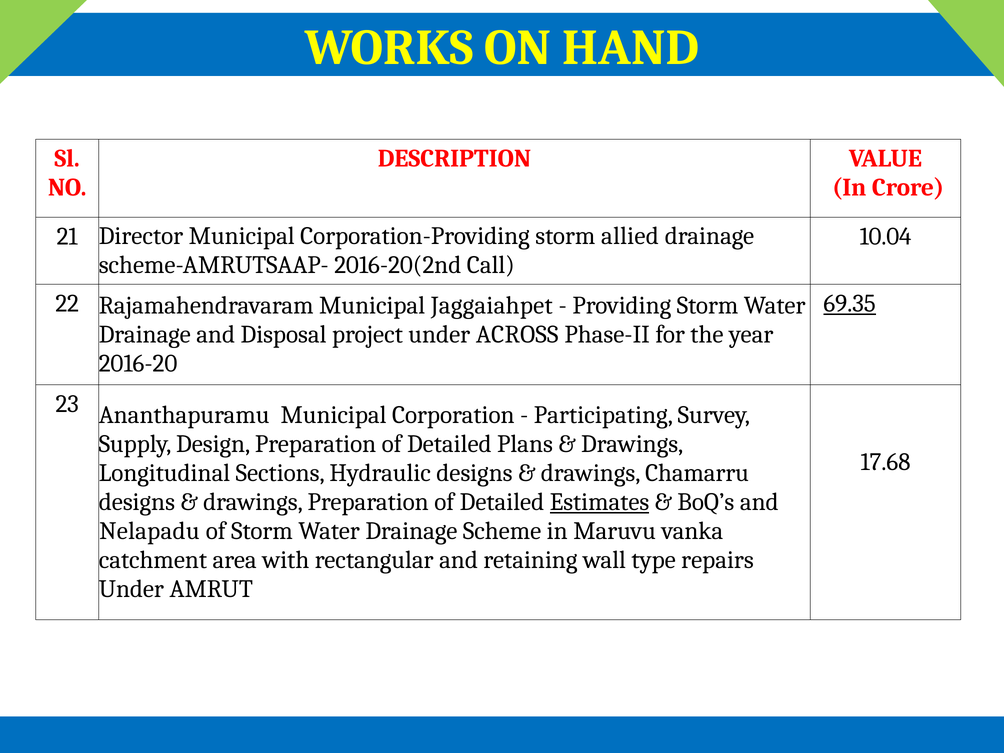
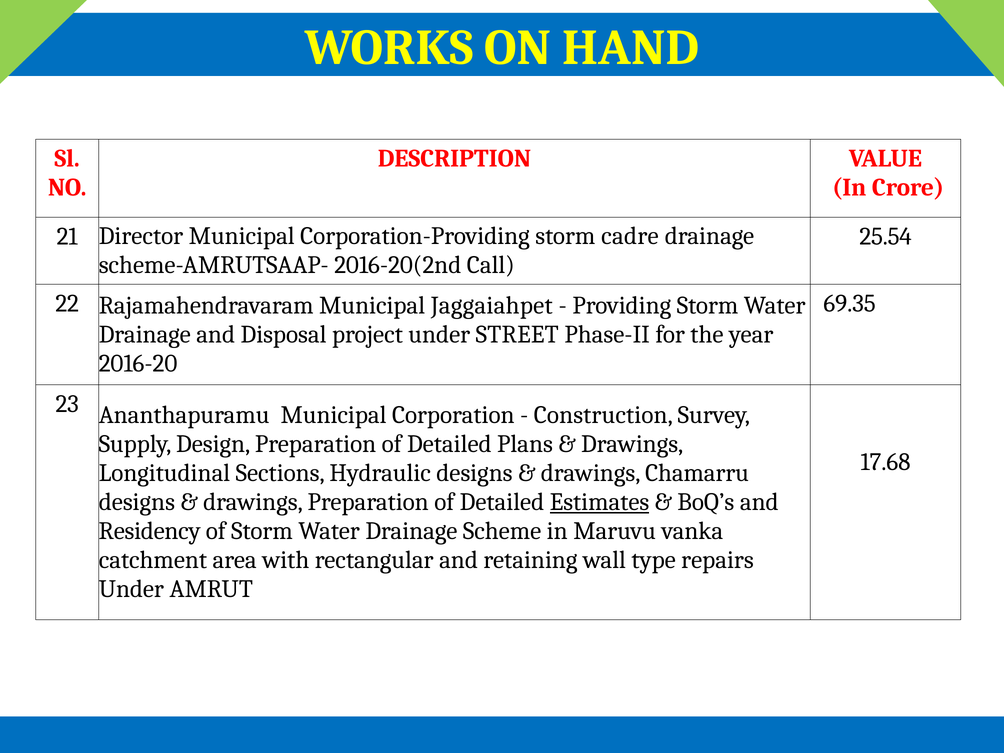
allied: allied -> cadre (630, 236)
10.04: 10.04 -> 25.54 (886, 237)
69.35 underline: present -> none (850, 304)
ACROSS: ACROSS -> STREET (517, 334)
Participating: Participating -> Construction (603, 415)
Nelapadu: Nelapadu -> Residency (150, 531)
